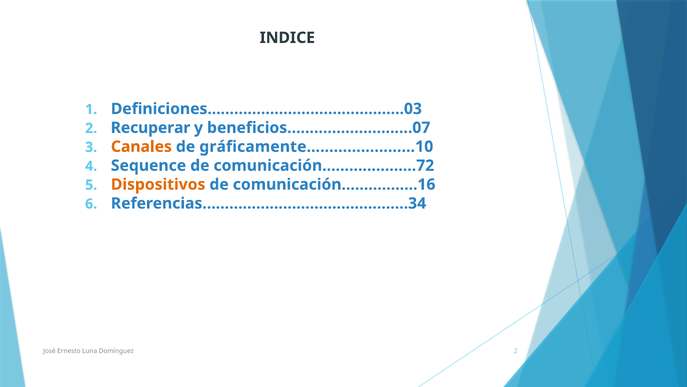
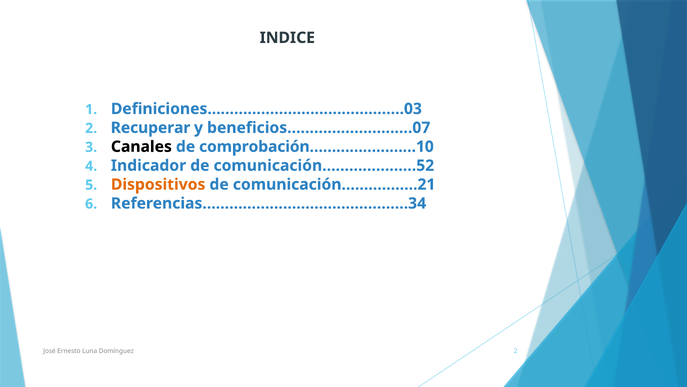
Canales colour: orange -> black (141, 146)
gráficamente……………………10: gráficamente……………………10 -> comprobación……………………10 (316, 146)
Sequence: Sequence -> Indicador (149, 165)
comunicación…………………72: comunicación…………………72 -> comunicación…………………52 (324, 165)
comunicación……………..16: comunicación……………..16 -> comunicación……………..21 (334, 184)
